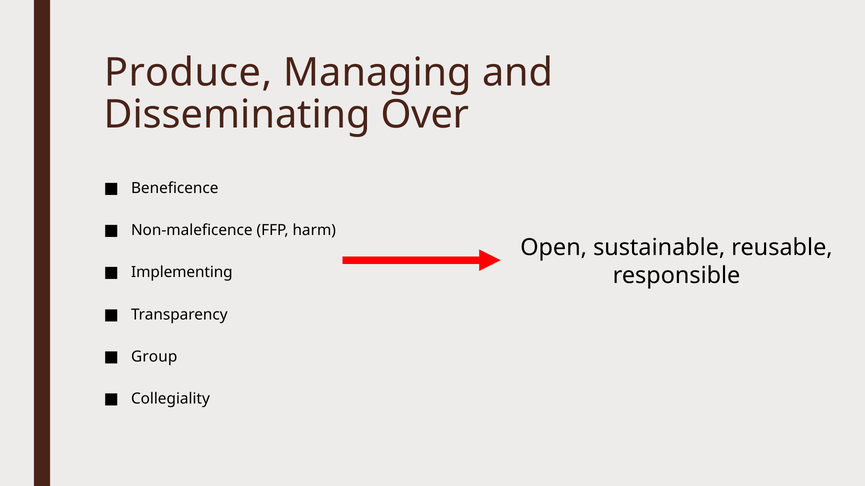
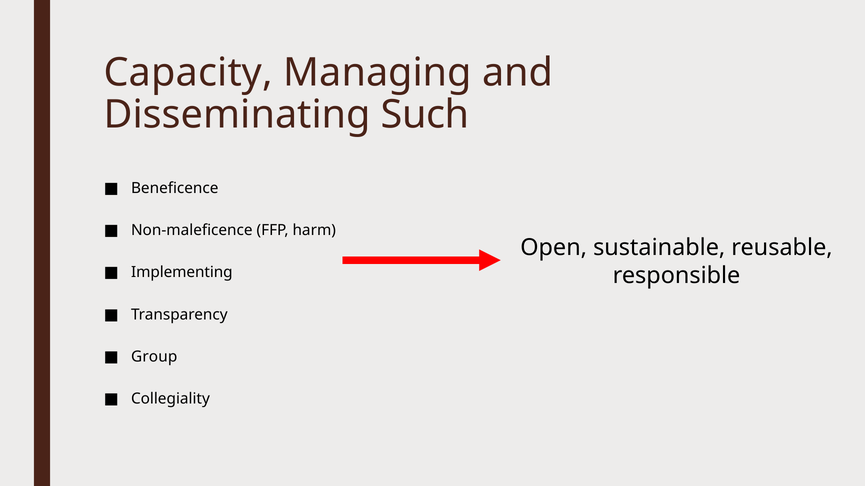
Produce: Produce -> Capacity (188, 73)
Over: Over -> Such (425, 115)
